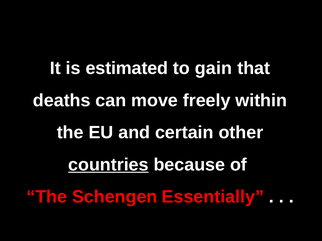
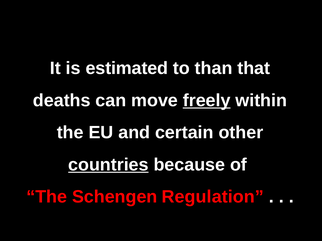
gain: gain -> than (214, 68)
freely underline: none -> present (207, 101)
Essentially: Essentially -> Regulation (213, 197)
